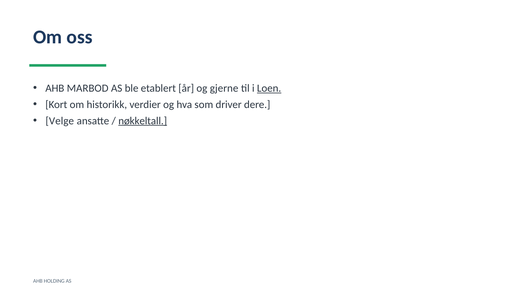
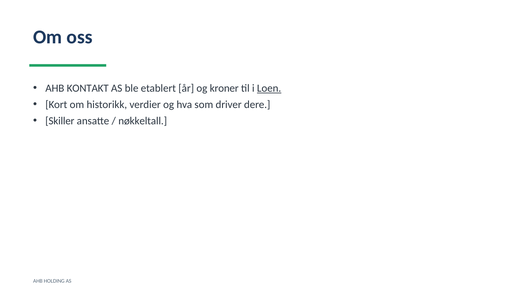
MARBOD: MARBOD -> KONTAKT (88, 88)
gjerne: gjerne -> kroner (224, 88)
Velge: Velge -> Skiller (60, 121)
nøkkeltall underline: present -> none (143, 121)
